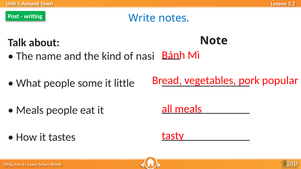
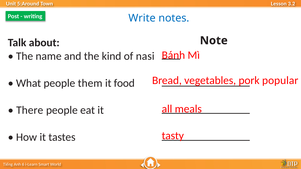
some: some -> them (90, 83)
little: little -> food (124, 83)
Meals: Meals -> There (30, 110)
